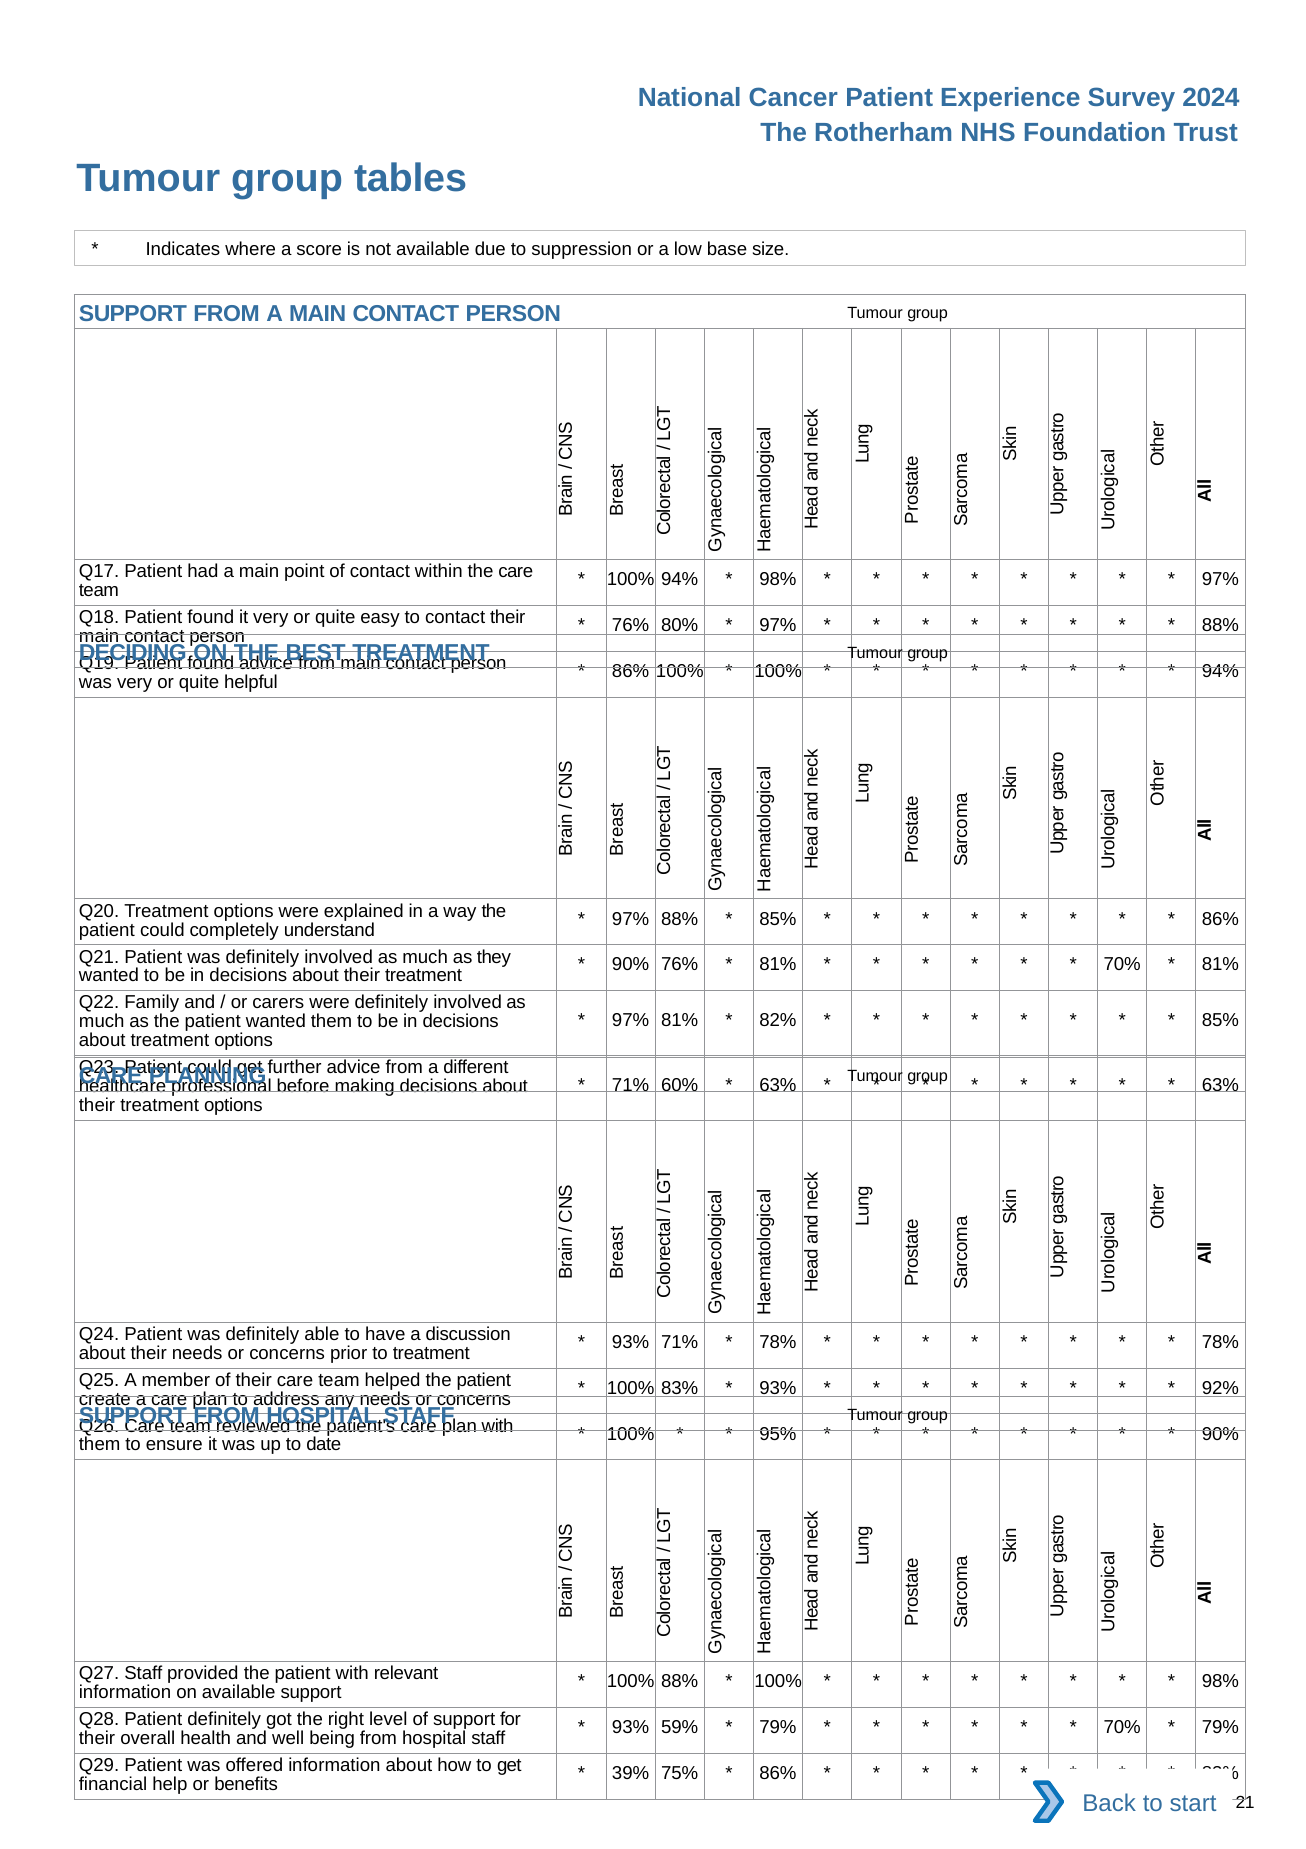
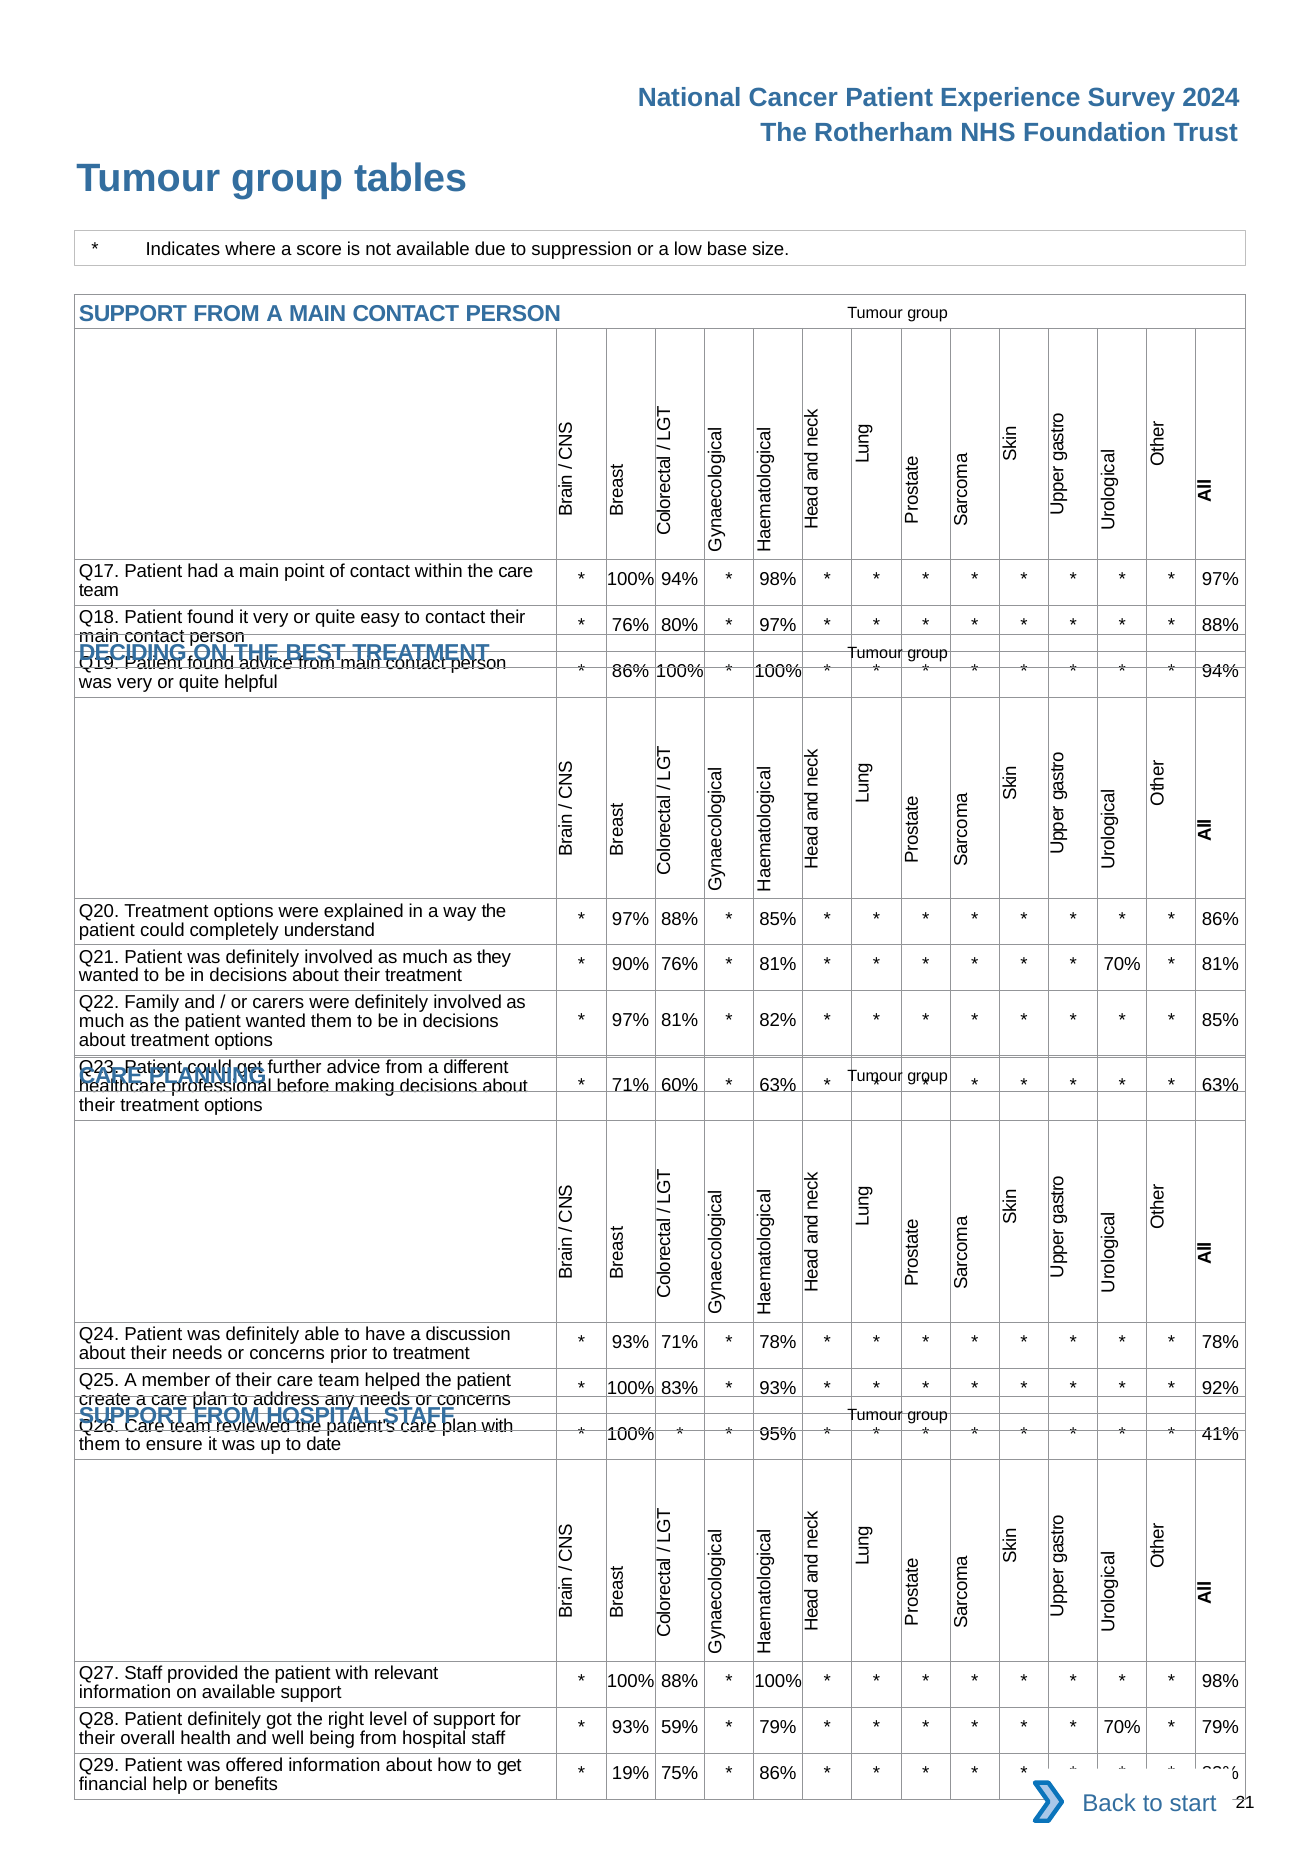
90%: 90% -> 41% (1220, 1433)
39%: 39% -> 19% (631, 1772)
